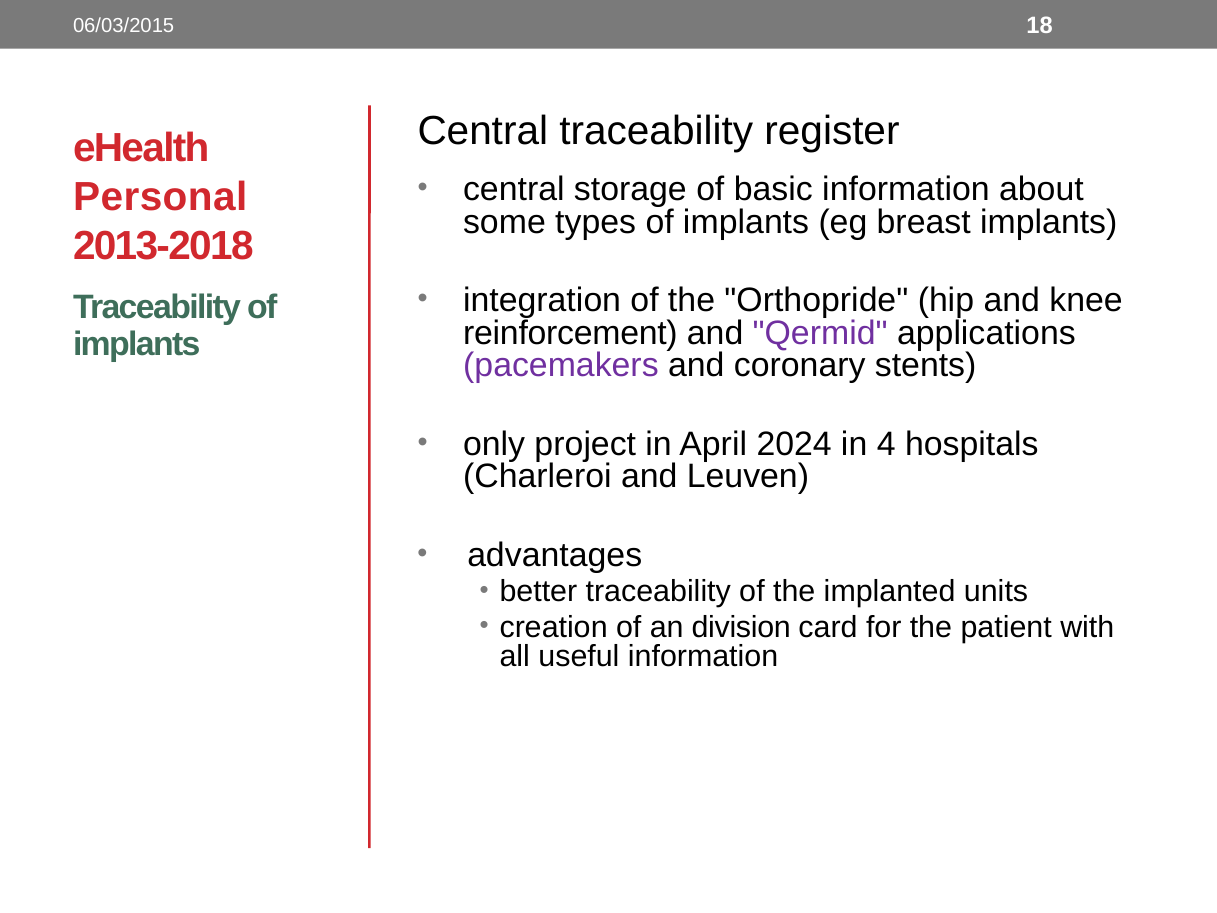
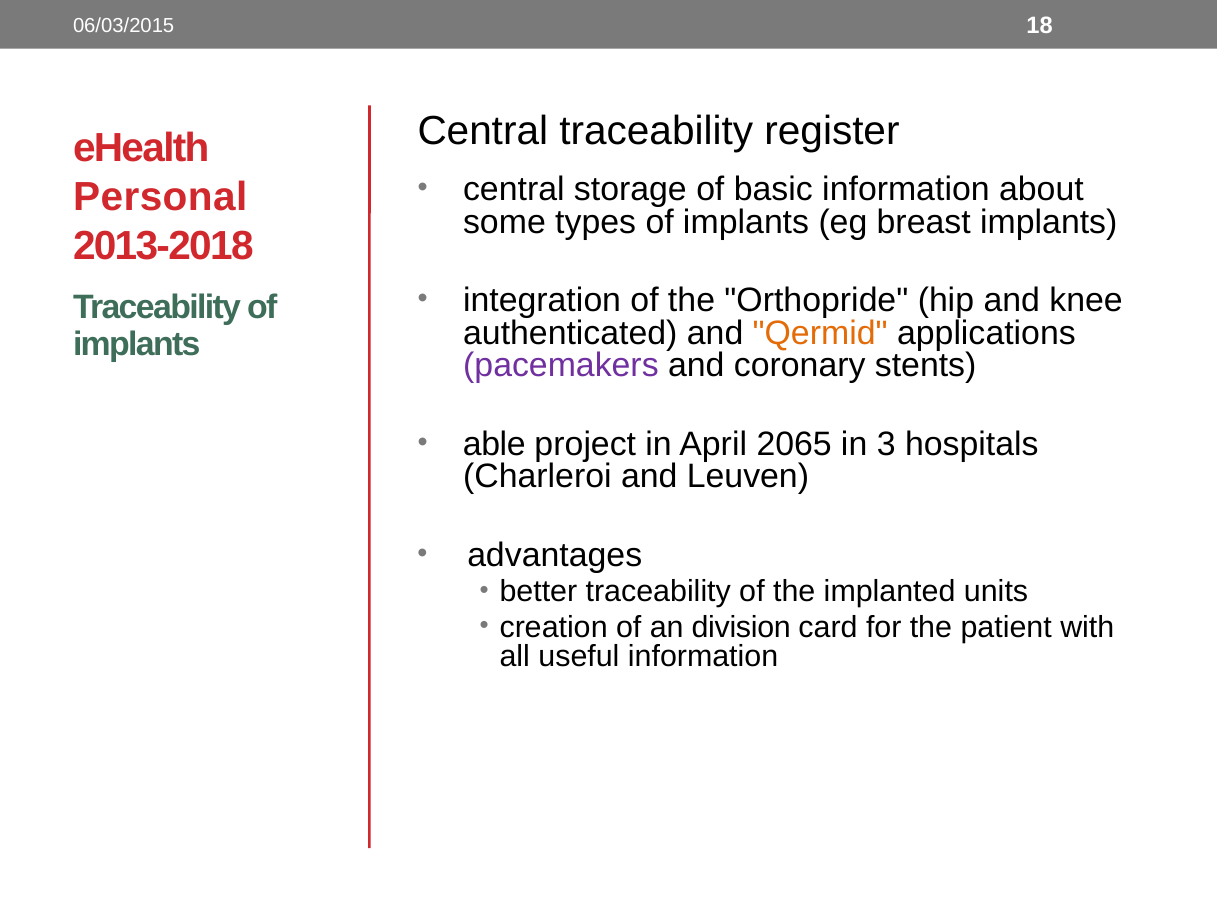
reinforcement: reinforcement -> authenticated (570, 333)
Qermid colour: purple -> orange (820, 333)
only: only -> able (494, 444)
2024: 2024 -> 2065 (794, 444)
4: 4 -> 3 (886, 444)
